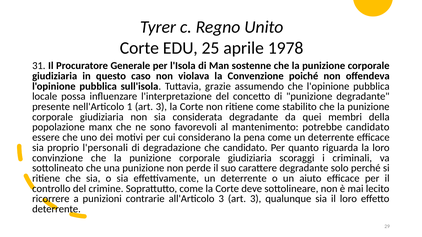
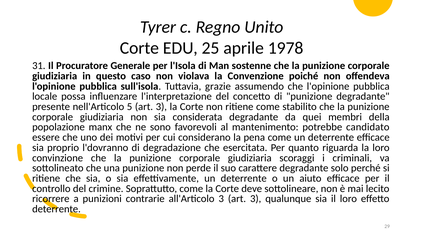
1: 1 -> 5 (130, 107)
l'personali: l'personali -> l'dovranno (105, 148)
che candidato: candidato -> esercitata (245, 148)
